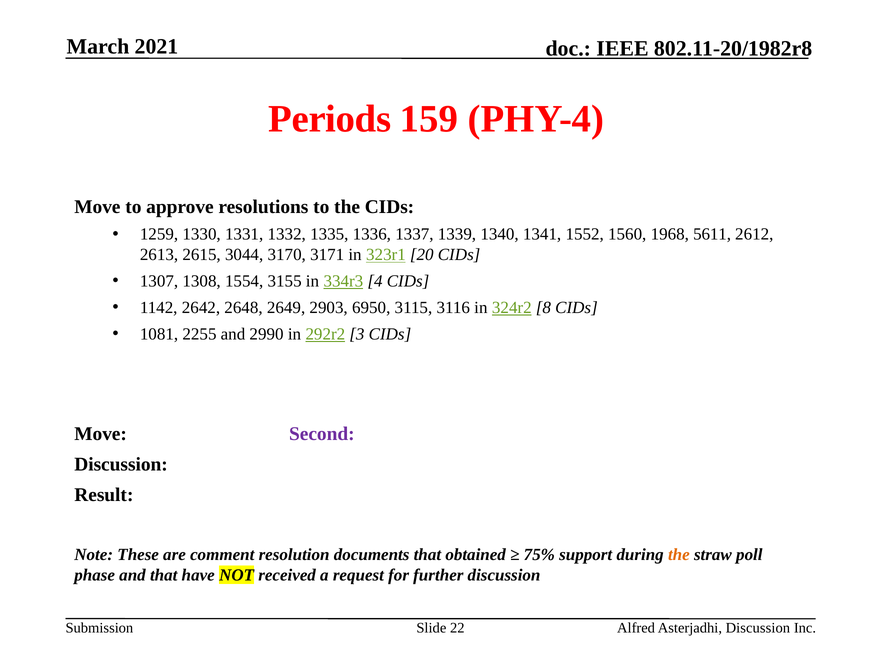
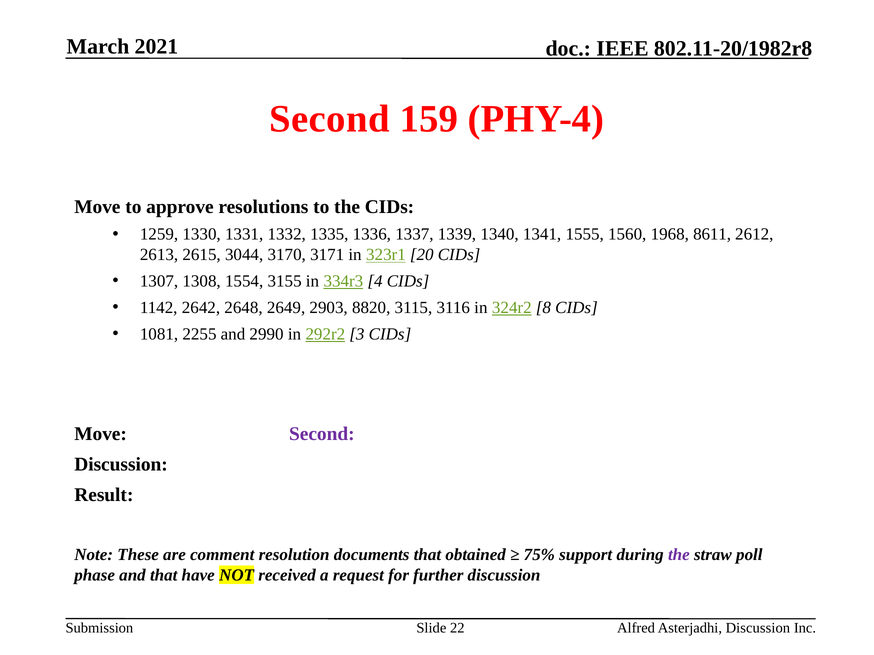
Periods: Periods -> Second (329, 119)
1552: 1552 -> 1555 (585, 235)
5611: 5611 -> 8611 (712, 235)
6950: 6950 -> 8820 (371, 308)
the colour: orange -> purple (679, 555)
